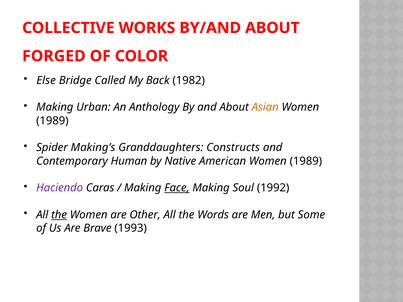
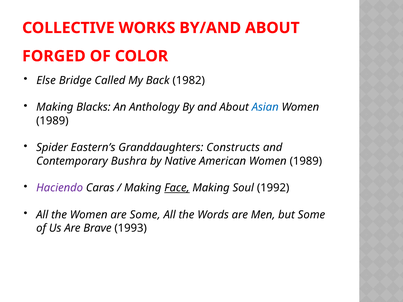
Urban: Urban -> Blacks (93, 107)
Asian colour: orange -> blue (265, 107)
Making’s: Making’s -> Eastern’s (93, 148)
Human: Human -> Bushra (129, 161)
the underline: present -> none (59, 215)
are Other: Other -> Some (145, 215)
